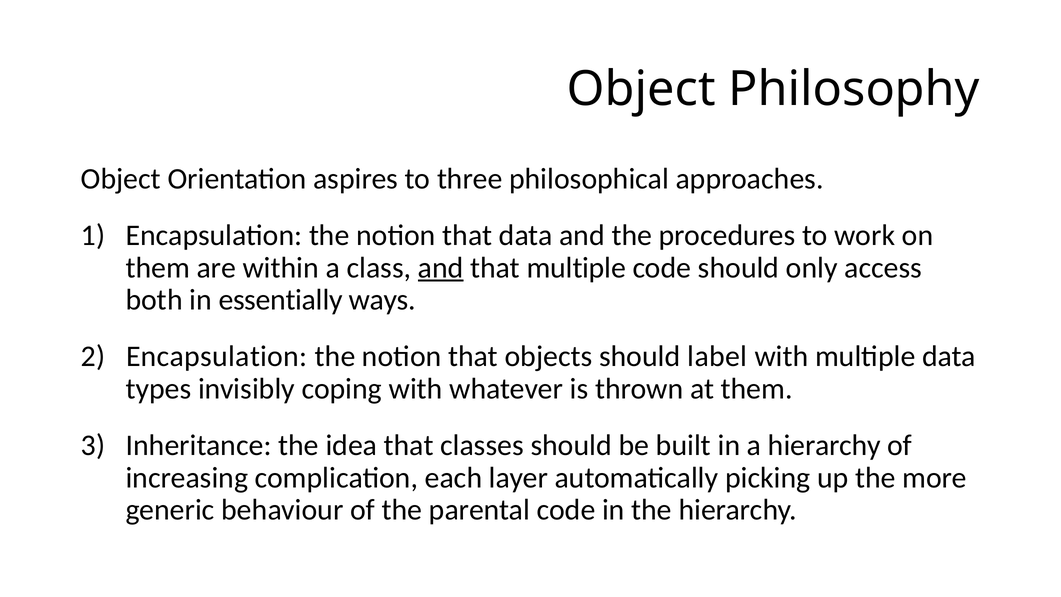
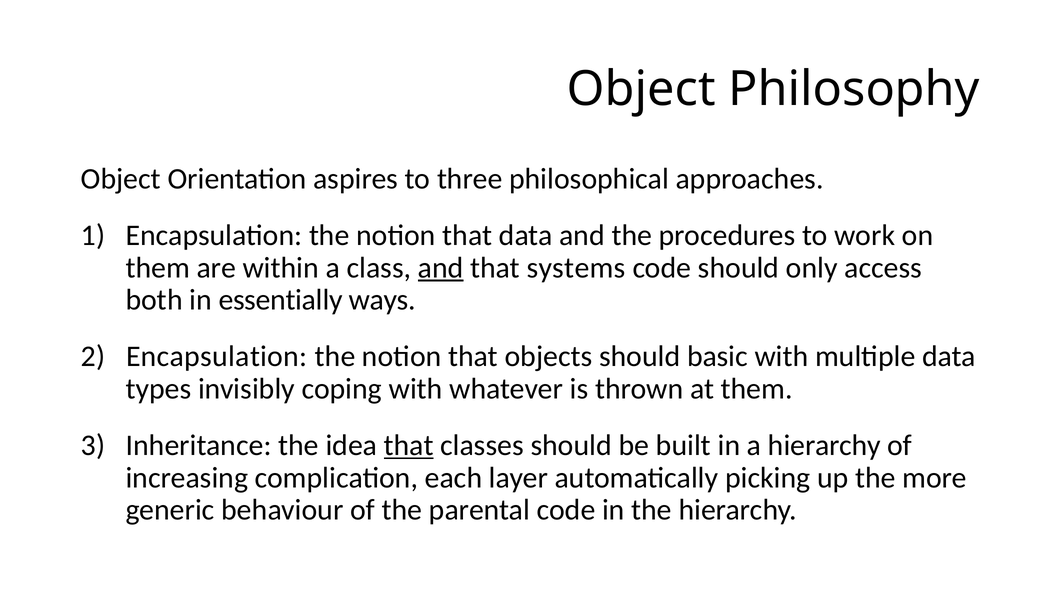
that multiple: multiple -> systems (576, 268)
label: label -> basic (717, 357)
that underline: none -> present (409, 445)
